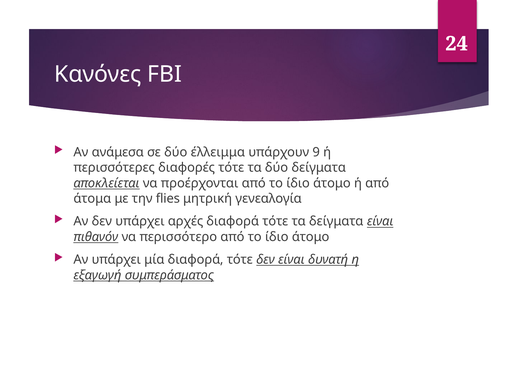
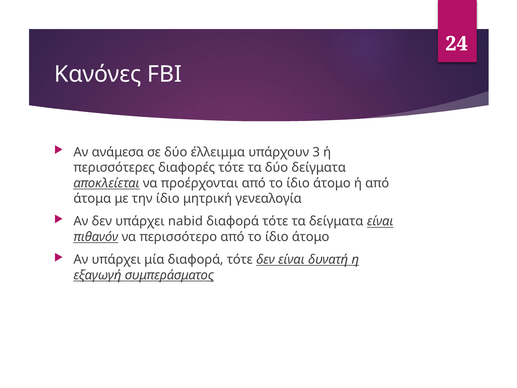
9: 9 -> 3 (316, 152)
την flies: flies -> ίδιο (168, 199)
αρχές: αρχές -> nabid (185, 221)
